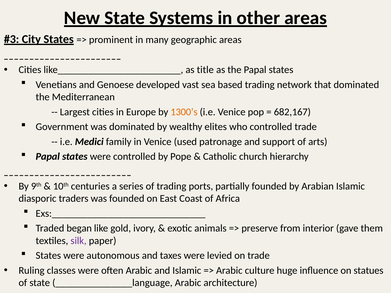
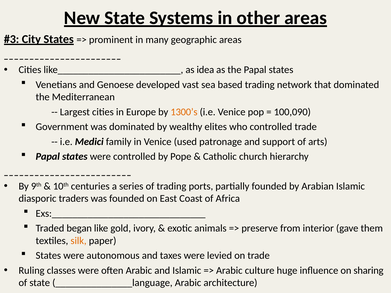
title: title -> idea (205, 70)
682,167: 682,167 -> 100,090 (292, 112)
silk colour: purple -> orange (79, 241)
statues: statues -> sharing (369, 271)
